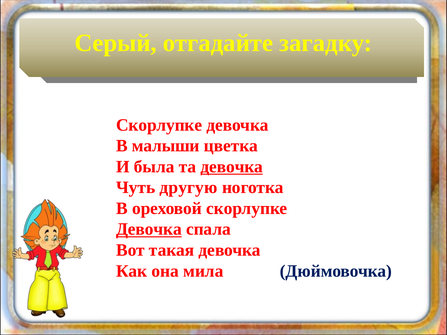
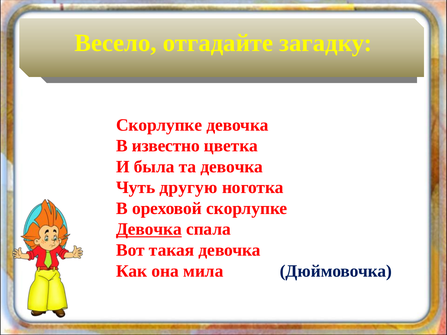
Серый: Серый -> Весело (116, 43)
малыши: малыши -> известно (166, 146)
девочка underline: present -> none (232, 167)
